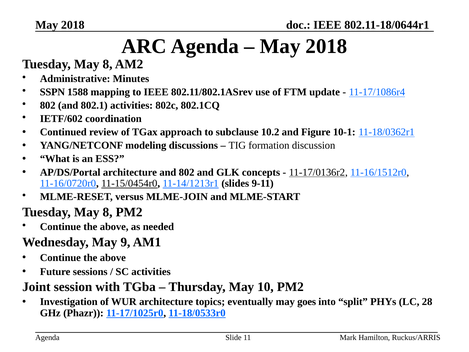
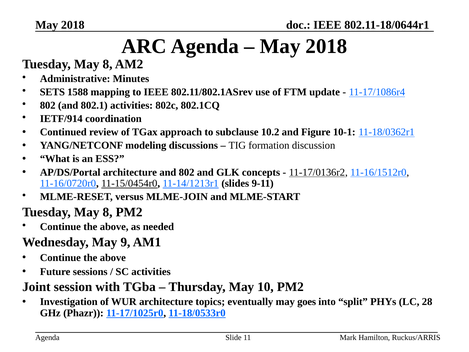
SSPN: SSPN -> SETS (52, 92)
IETF/602: IETF/602 -> IETF/914 (61, 119)
